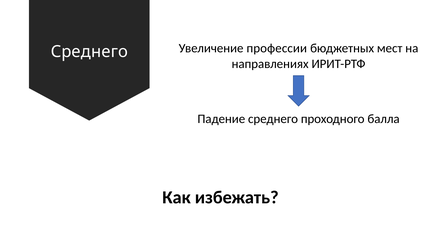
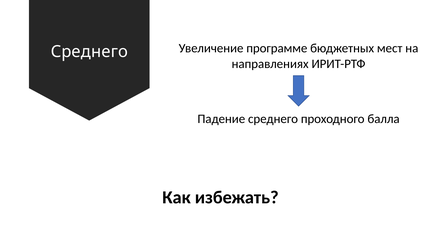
профессии: профессии -> программе (277, 48)
